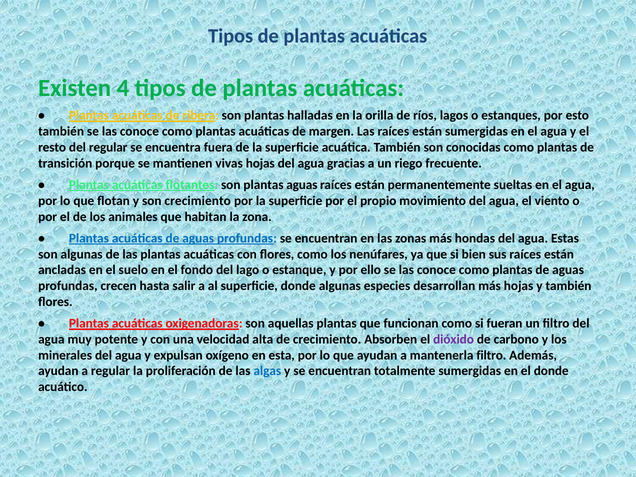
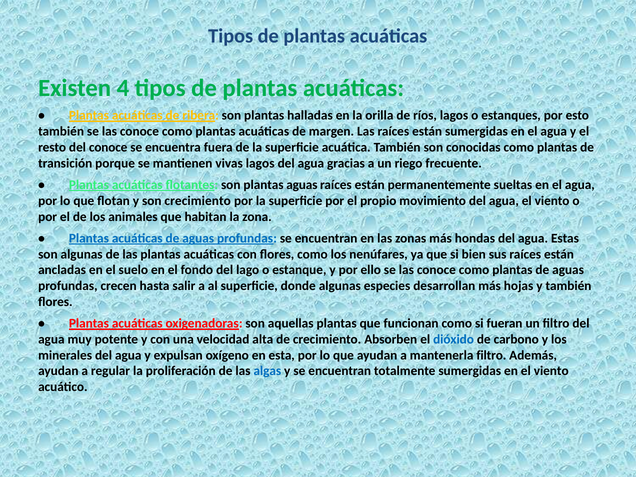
del regular: regular -> conoce (108, 147)
vivas hojas: hojas -> lagos (260, 163)
dióxido colour: purple -> blue (454, 339)
en el donde: donde -> viento (551, 371)
